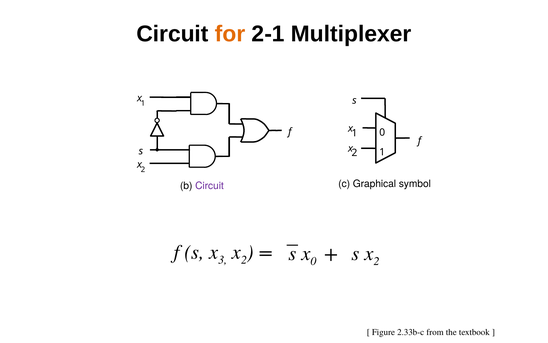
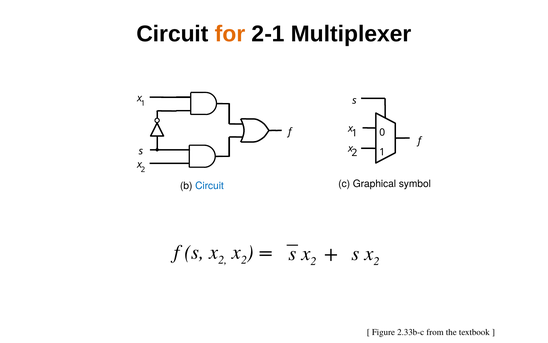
Circuit colour: purple -> blue (209, 186)
f s x 3: 3 -> 2 (223, 260)
0: 0 -> 2 (313, 261)
